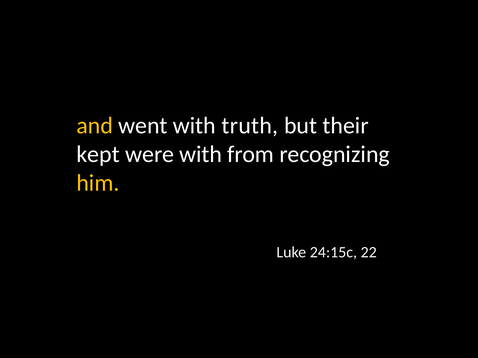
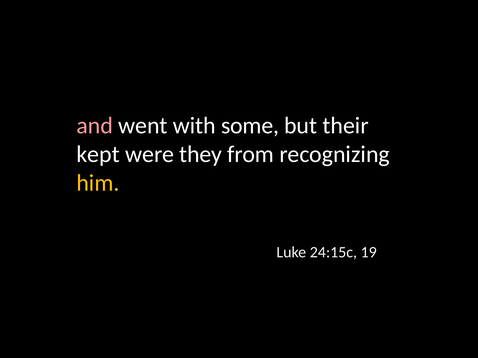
and colour: yellow -> pink (95, 126)
truth: truth -> some (250, 126)
were with: with -> they (201, 154)
22: 22 -> 19 (369, 253)
